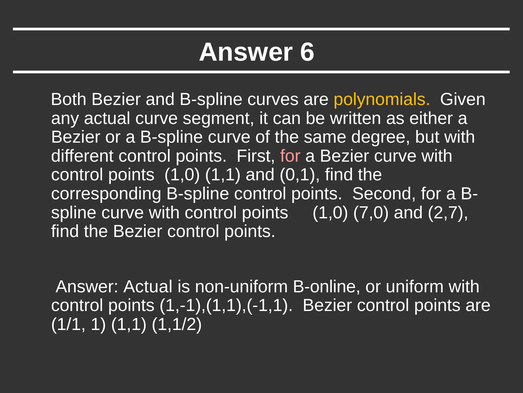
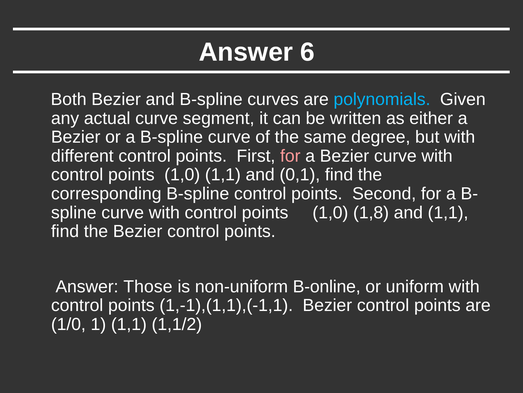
polynomials colour: yellow -> light blue (382, 99)
7,0: 7,0 -> 1,8 (371, 212)
and 2,7: 2,7 -> 1,1 (448, 212)
Answer Actual: Actual -> Those (148, 286)
1/1: 1/1 -> 1/0 (68, 324)
